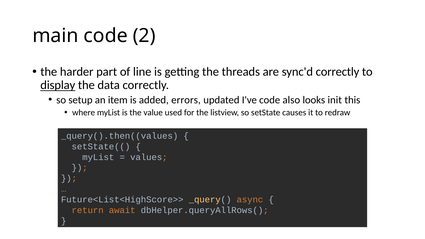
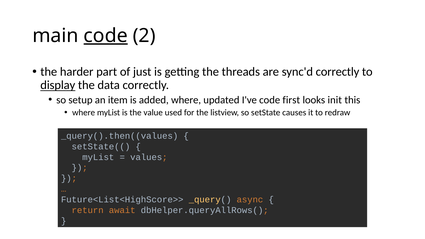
code underline: none -> present (106, 36)
line: line -> just (142, 72)
added errors: errors -> where (186, 100)
also: also -> first (291, 100)
